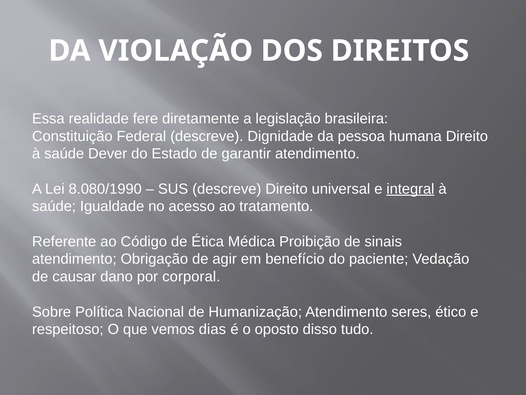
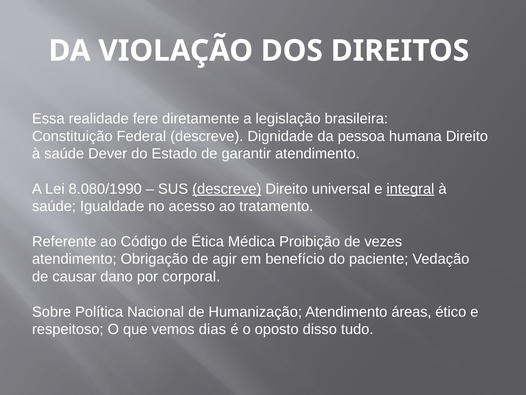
descreve underline: none -> present (227, 189)
sinais: sinais -> vezes (383, 241)
seres: seres -> áreas (411, 311)
